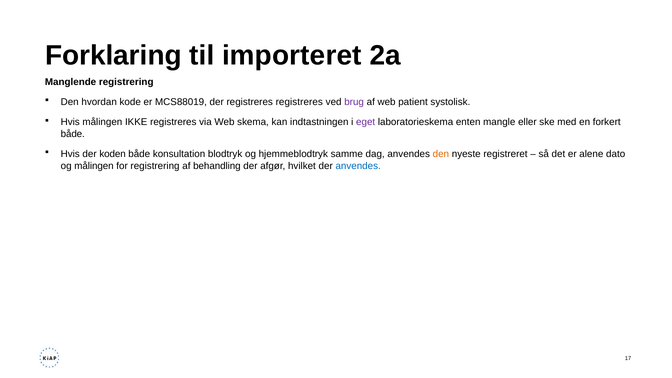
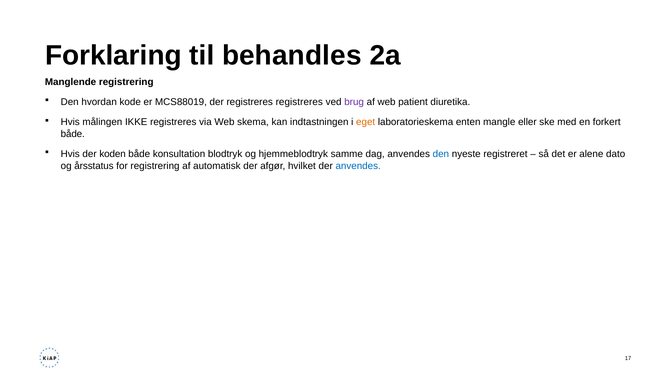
importeret: importeret -> behandles (292, 55)
systolisk: systolisk -> diuretika (450, 102)
eget colour: purple -> orange (366, 122)
den colour: orange -> blue (441, 154)
og målingen: målingen -> årsstatus (94, 166)
behandling: behandling -> automatisk (217, 166)
